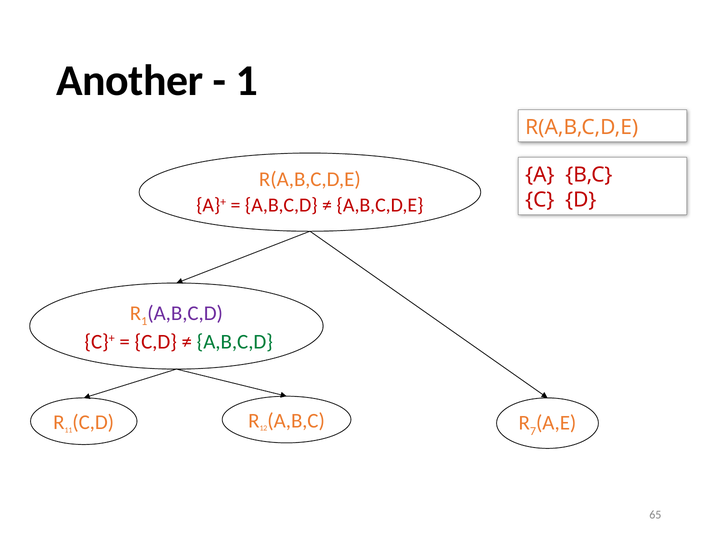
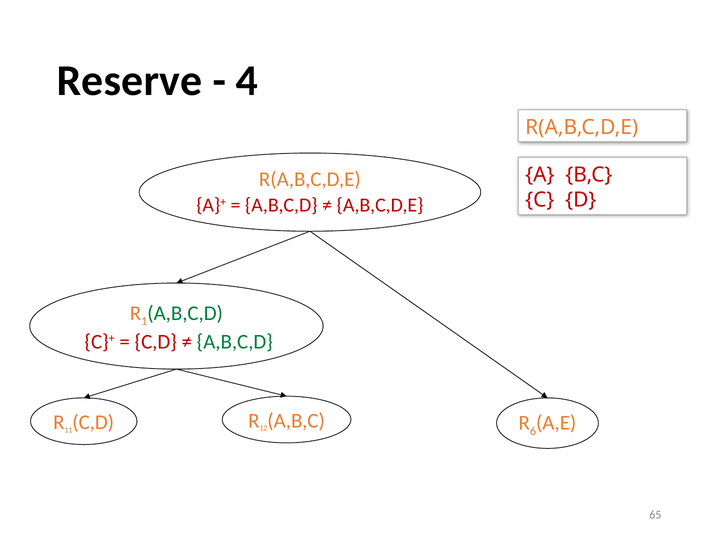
Another: Another -> Reserve (129, 80)
1: 1 -> 4 (247, 80)
A,B,C,D colour: purple -> green (185, 313)
7: 7 -> 6 (533, 431)
